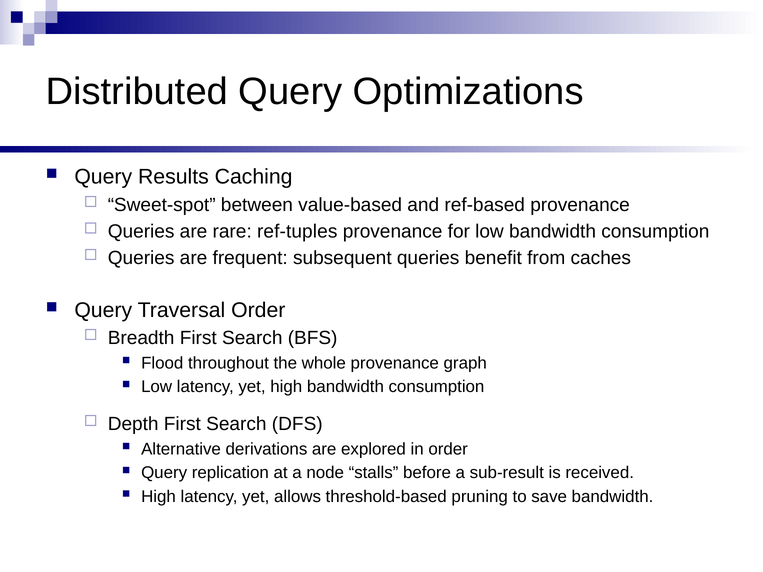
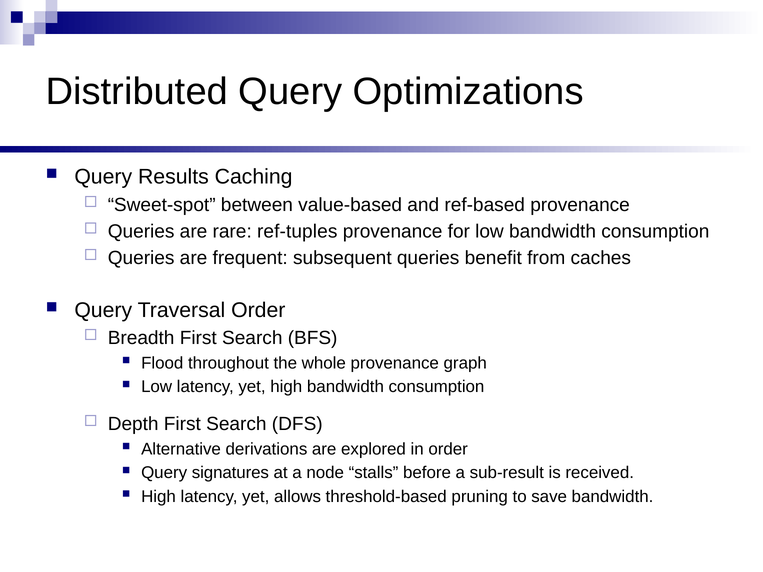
replication: replication -> signatures (230, 473)
